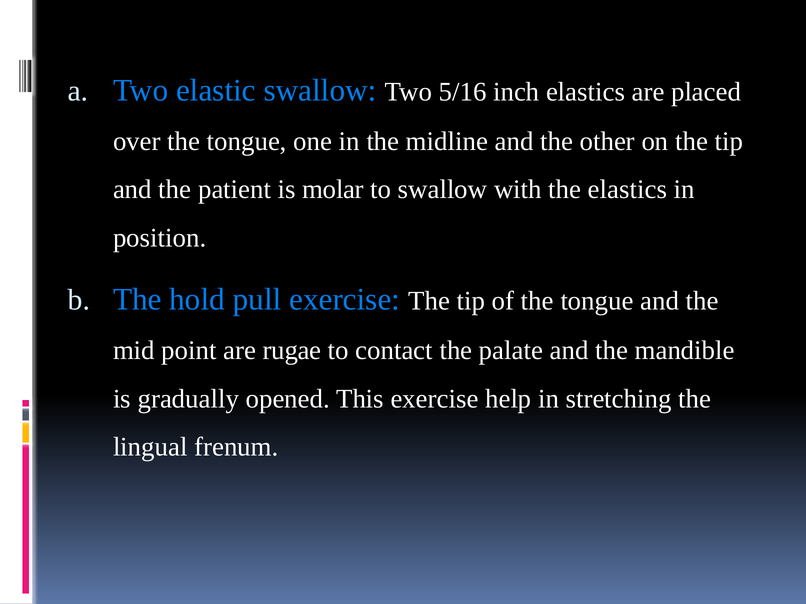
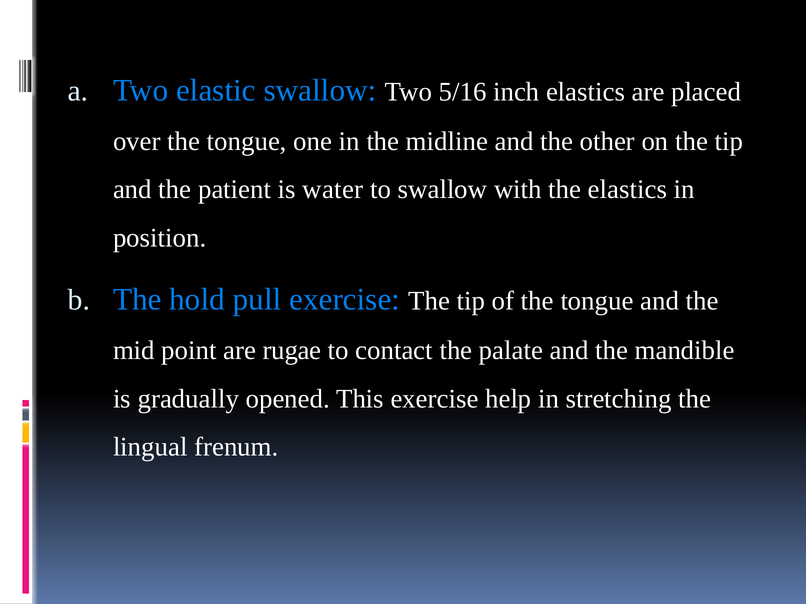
molar: molar -> water (333, 190)
